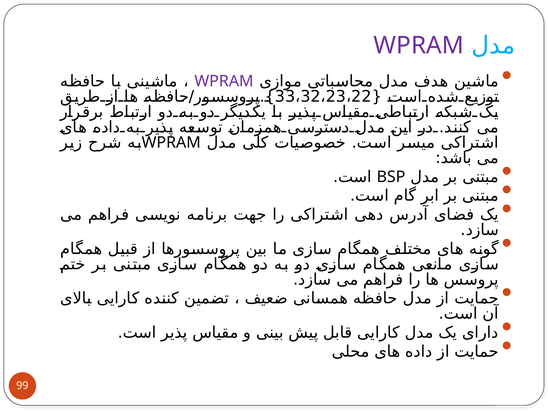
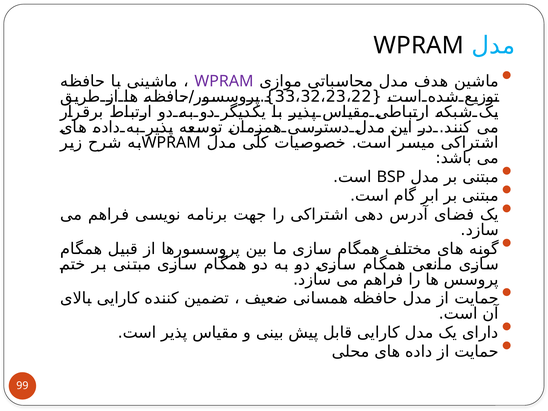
WPRAM colour: purple -> black (419, 46)
